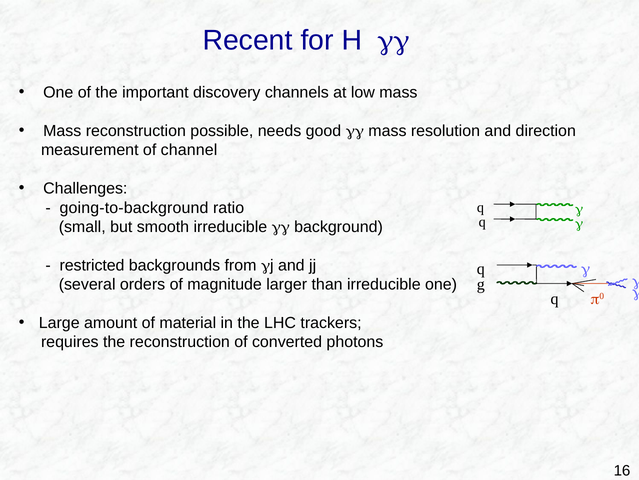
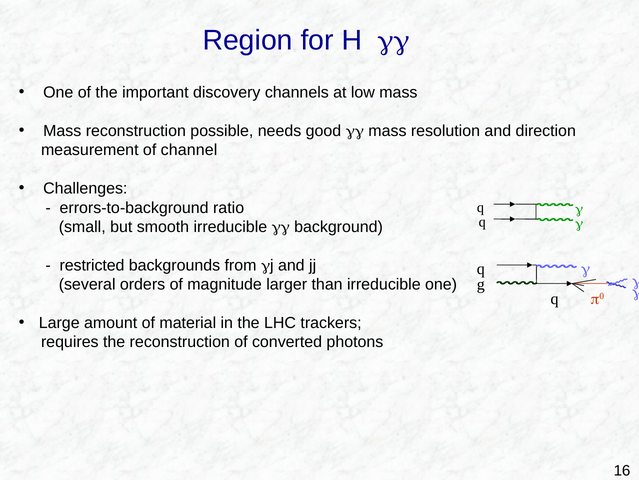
Recent: Recent -> Region (248, 40)
going-to-background: going-to-background -> errors-to-background (134, 207)
